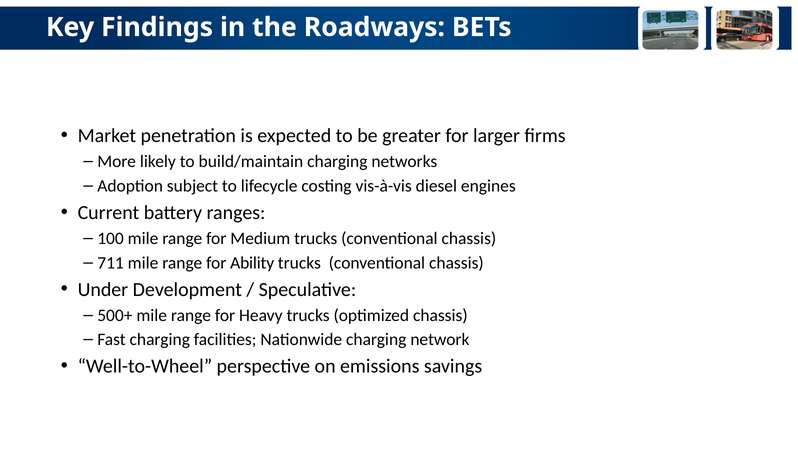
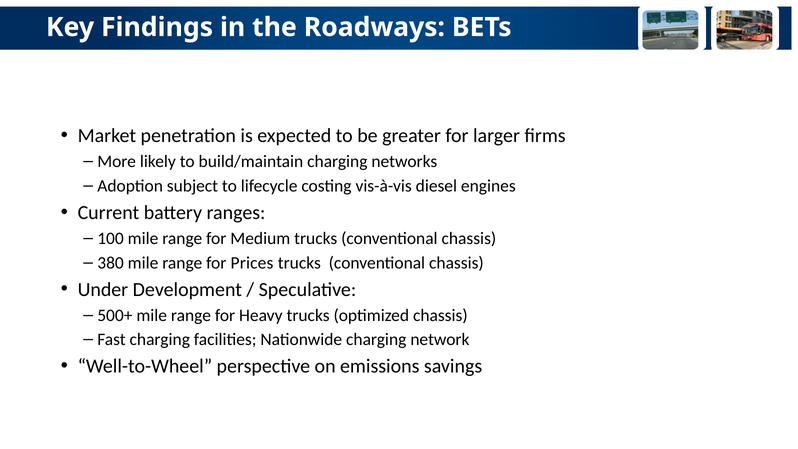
711: 711 -> 380 (111, 263)
Ability: Ability -> Prices (252, 263)
